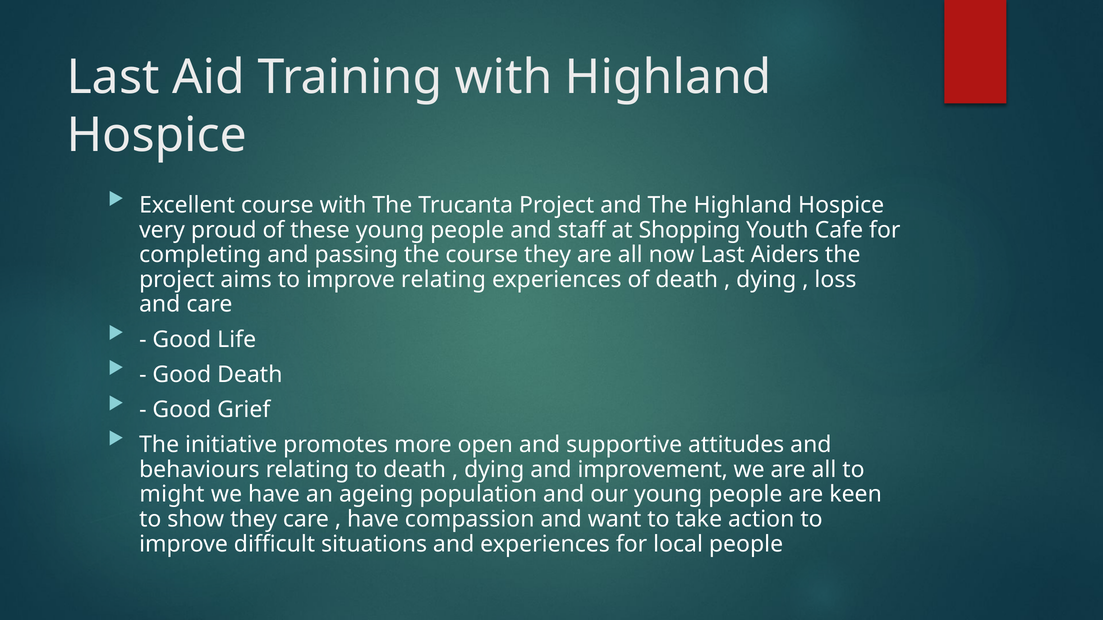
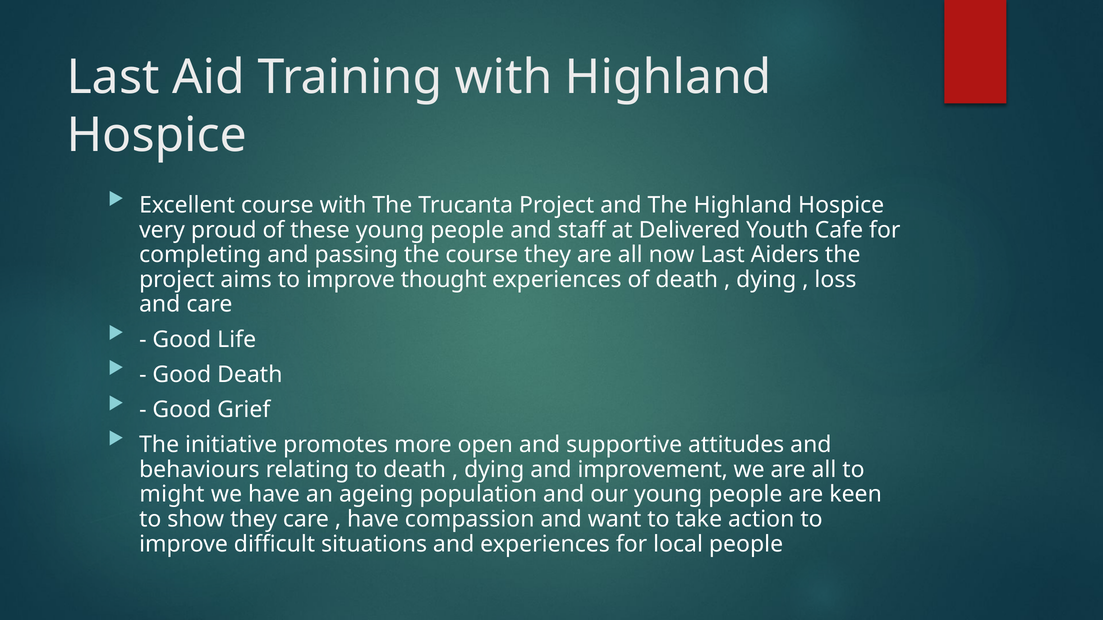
Shopping: Shopping -> Delivered (690, 230)
improve relating: relating -> thought (444, 280)
